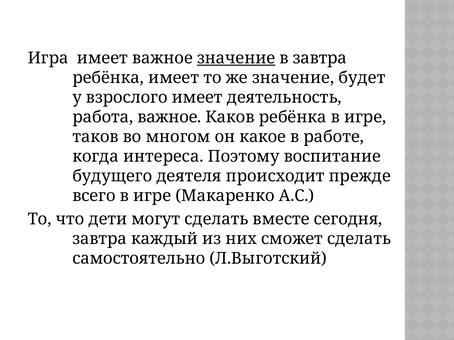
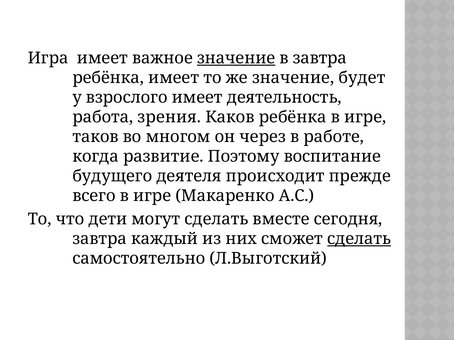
работа важное: важное -> зрения (169, 117)
какое: какое -> через (263, 137)
интереса: интереса -> развитие (163, 157)
сделать underline: none -> present (359, 239)
